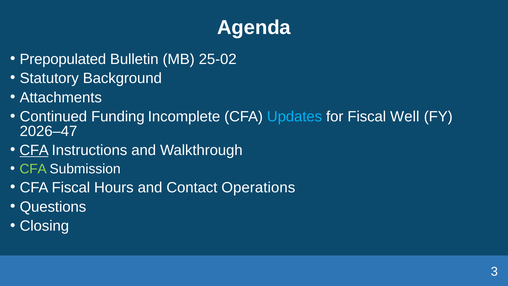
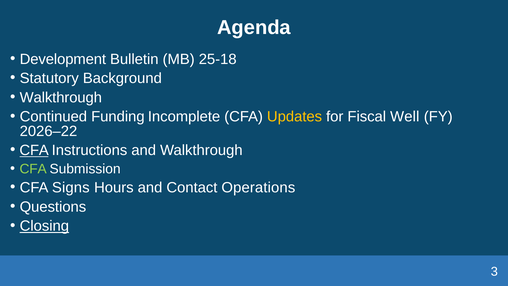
Prepopulated: Prepopulated -> Development (63, 59)
25-02: 25-02 -> 25-18 (218, 59)
Attachments: Attachments -> Walkthrough (61, 97)
Updates colour: light blue -> yellow (295, 117)
2026–47: 2026–47 -> 2026–22 (48, 131)
CFA Fiscal: Fiscal -> Signs (71, 187)
Closing underline: none -> present (44, 226)
